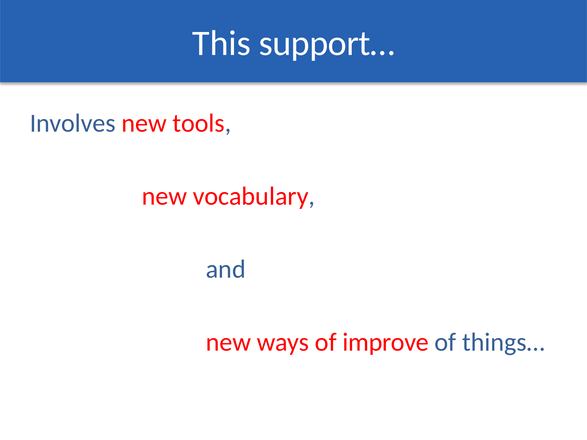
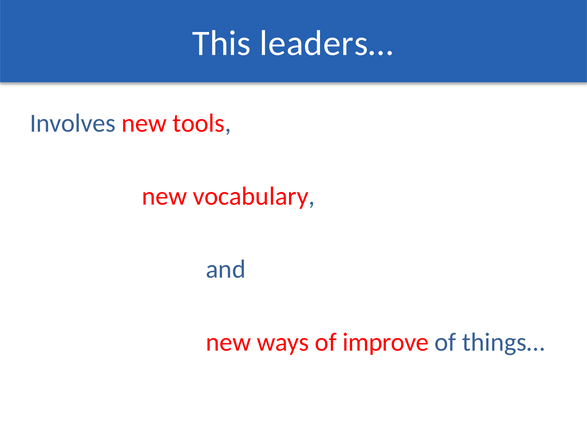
support…: support… -> leaders… (326, 43)
